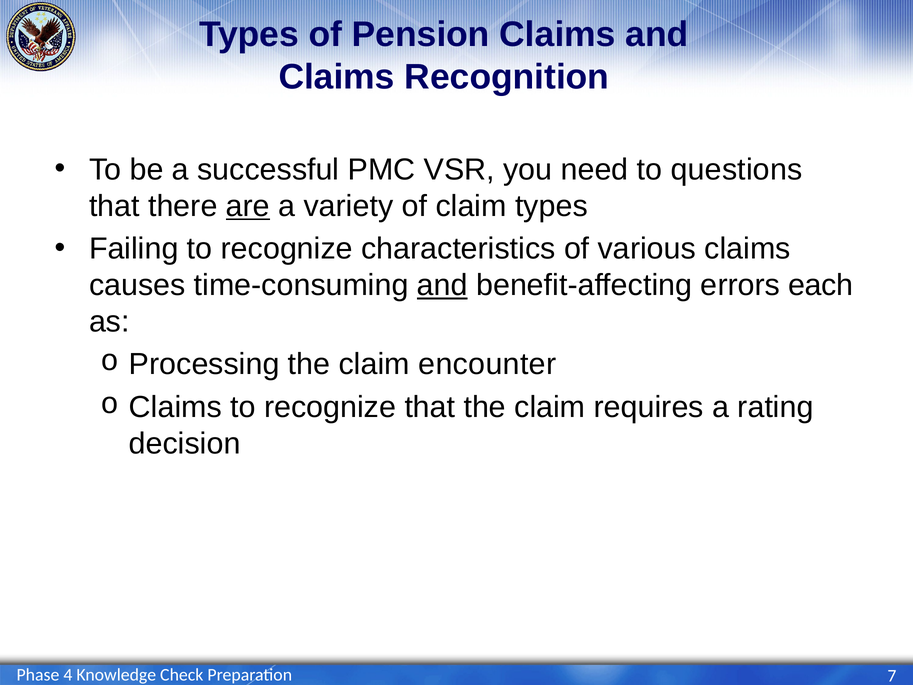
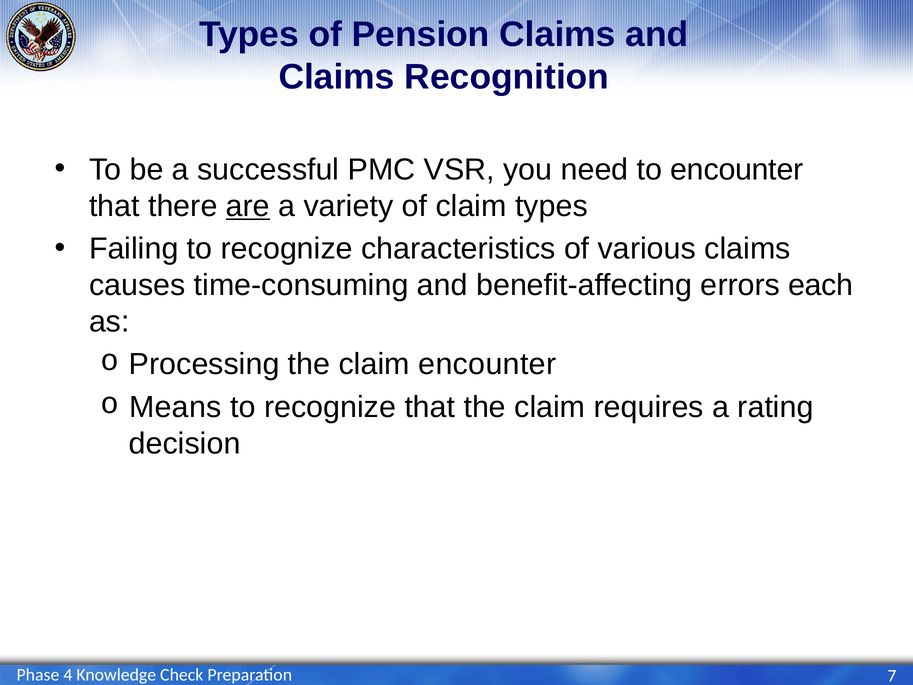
to questions: questions -> encounter (737, 170)
and underline: present -> none (442, 285)
Claims: Claims -> Means (175, 407)
